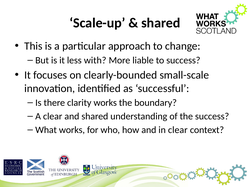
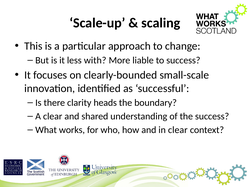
shared: shared -> scaling (161, 23)
clarity works: works -> heads (105, 103)
